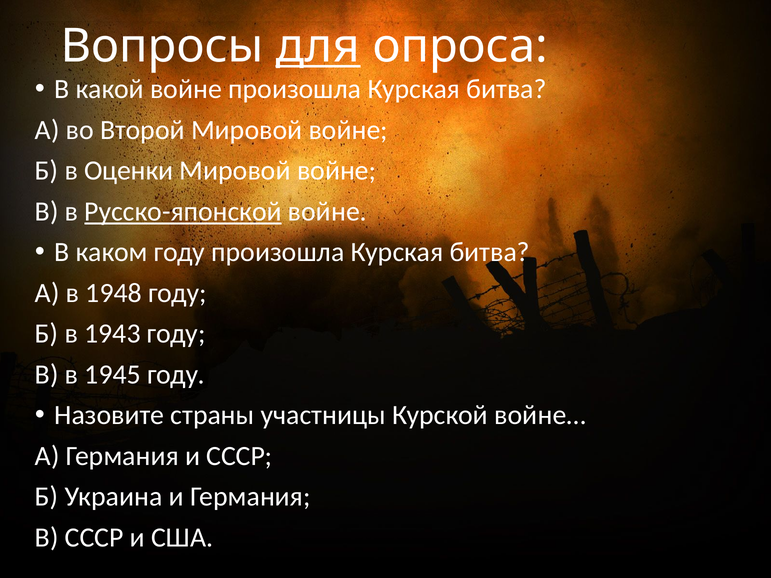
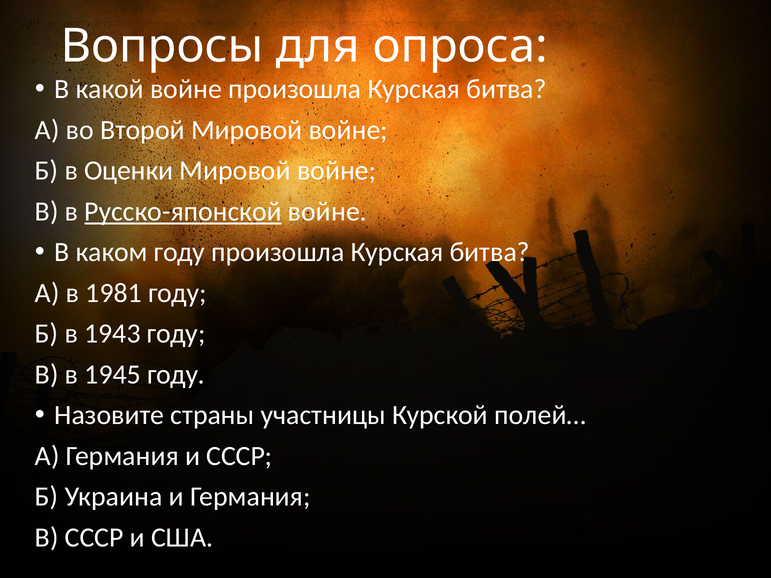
для underline: present -> none (318, 46)
1948: 1948 -> 1981 (114, 293)
войне…: войне… -> полей… (540, 415)
